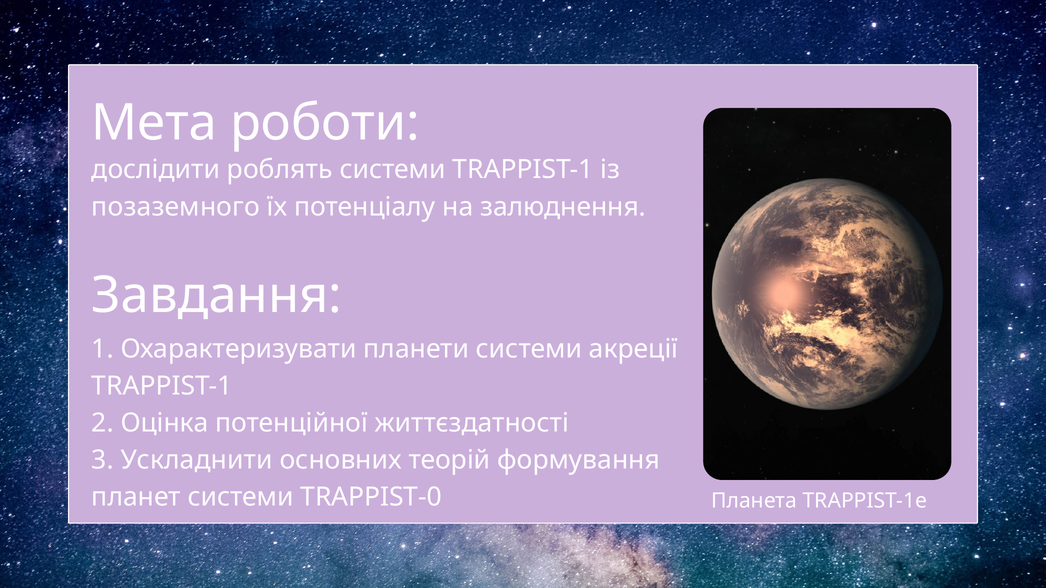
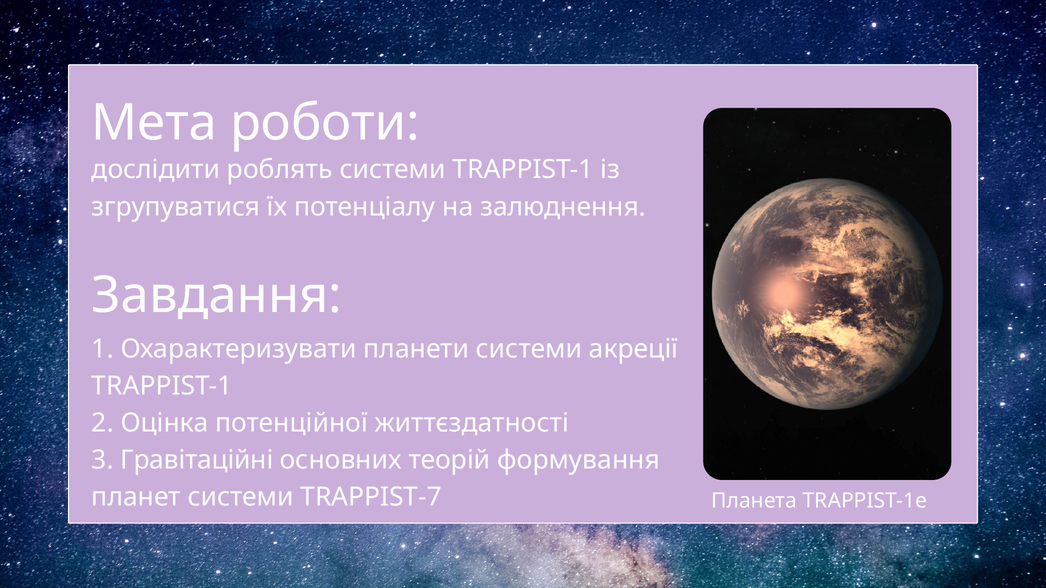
позаземного: позаземного -> згрупуватися (176, 207)
Ускладнити: Ускладнити -> Гравітаційні (197, 460)
TRAPPIST-0: TRAPPIST-0 -> TRAPPIST-7 (371, 497)
